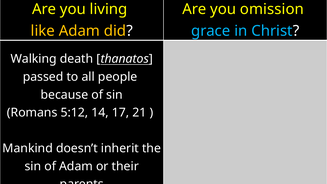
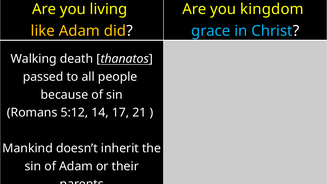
omission: omission -> kingdom (272, 9)
